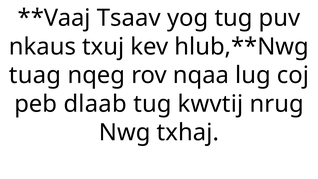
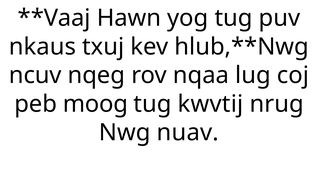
Tsaav: Tsaav -> Hawn (129, 18)
tuag: tuag -> ncuv (35, 75)
dlaab: dlaab -> moog (95, 104)
txhaj: txhaj -> nuav (188, 133)
